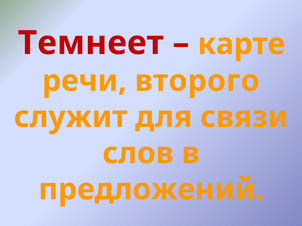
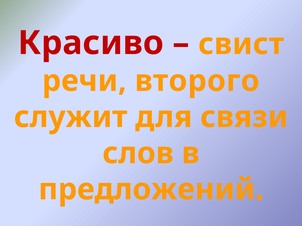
Темнеет: Темнеет -> Красиво (91, 43)
карте: карте -> свист (241, 44)
